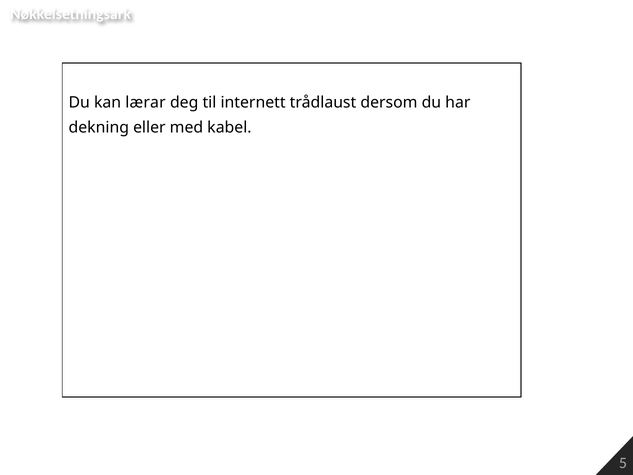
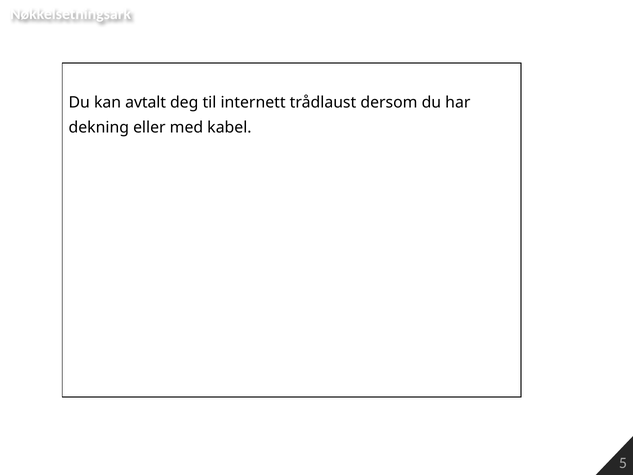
lærar: lærar -> avtalt (146, 102)
